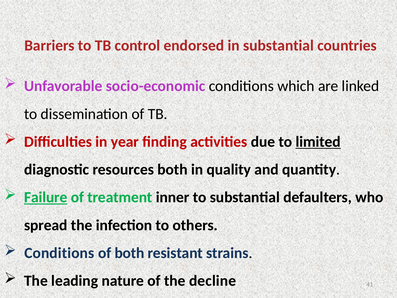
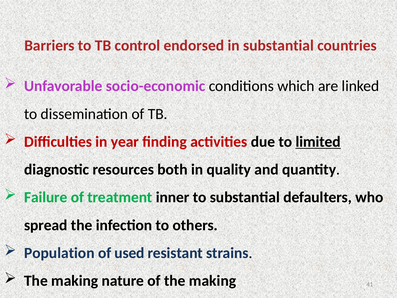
Failure underline: present -> none (46, 197)
Conditions: Conditions -> Population (59, 253)
of both: both -> used (129, 253)
leading: leading -> making (75, 281)
of the decline: decline -> making (213, 281)
